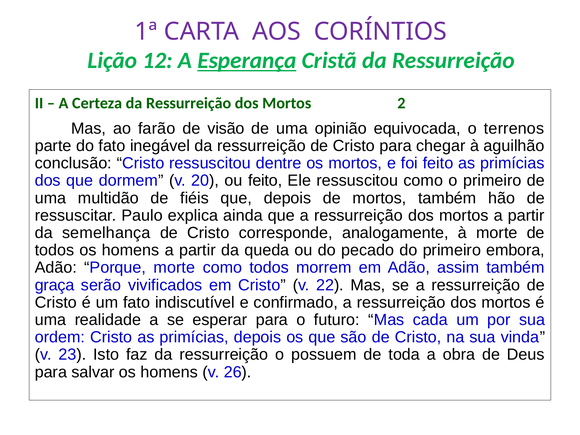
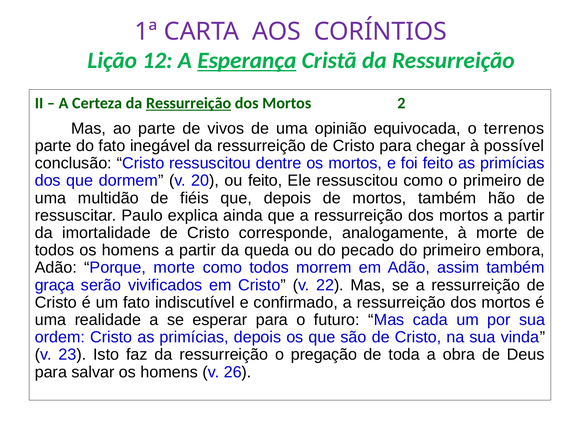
Ressurreição underline: none -> present (189, 103)
ao farão: farão -> parte (157, 128)
visão: visão -> vivos (226, 128)
aguilhão: aguilhão -> possível (514, 146)
semelhança: semelhança -> imortalidade (106, 233)
possuem: possuem -> pregação (324, 355)
